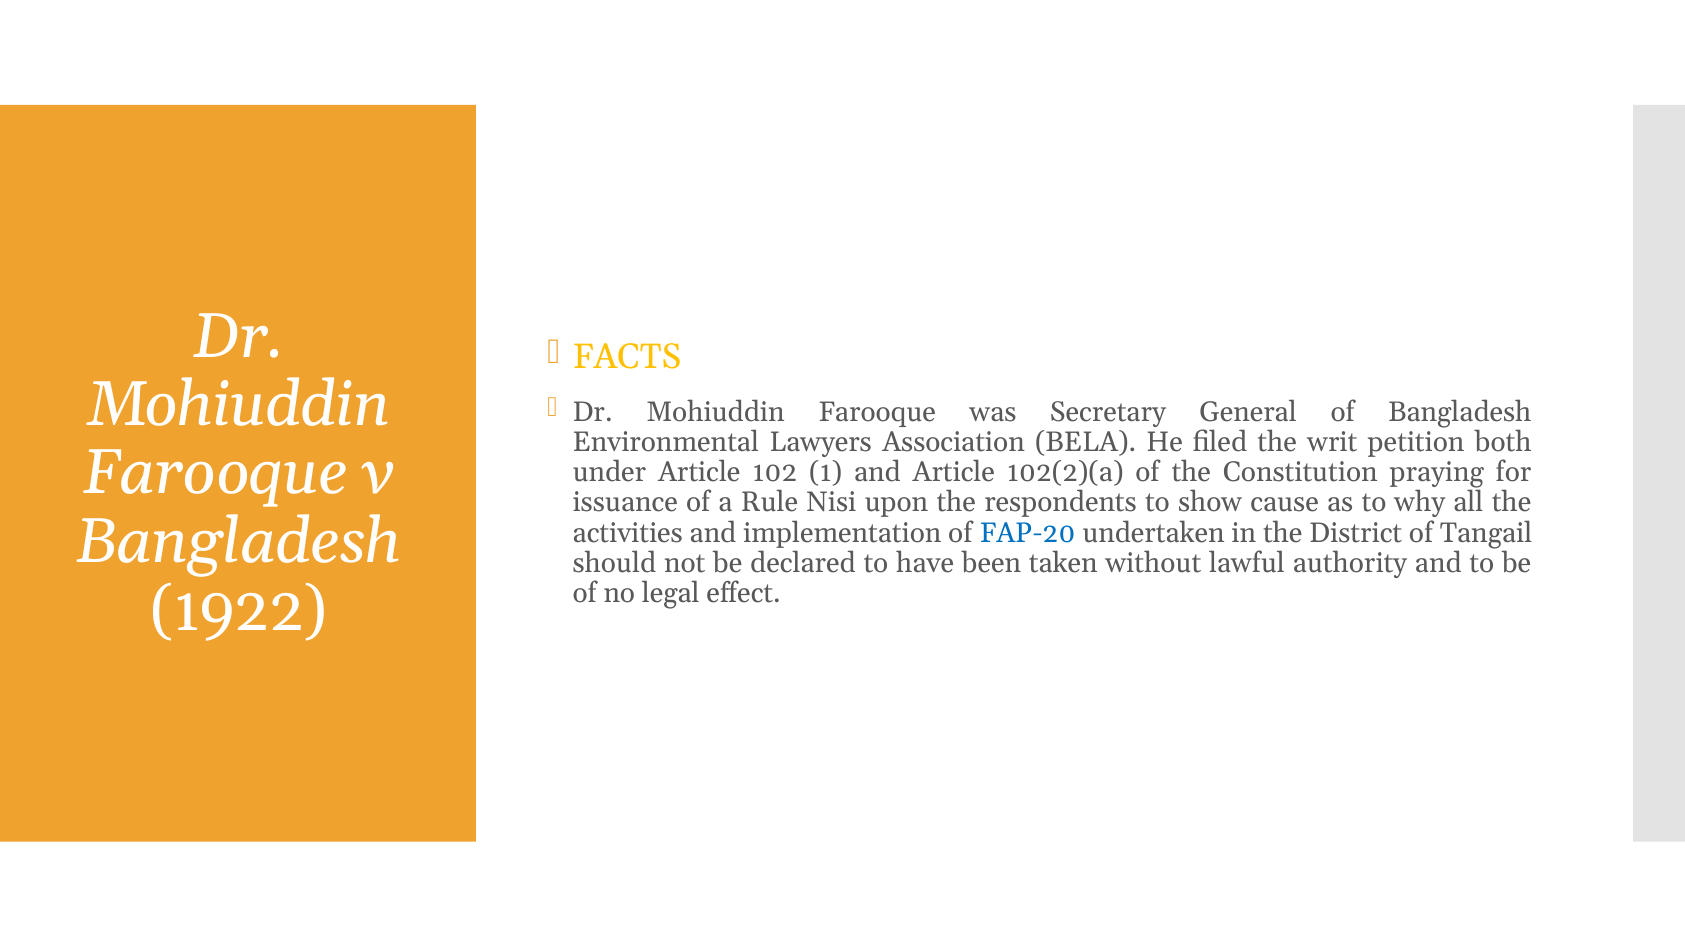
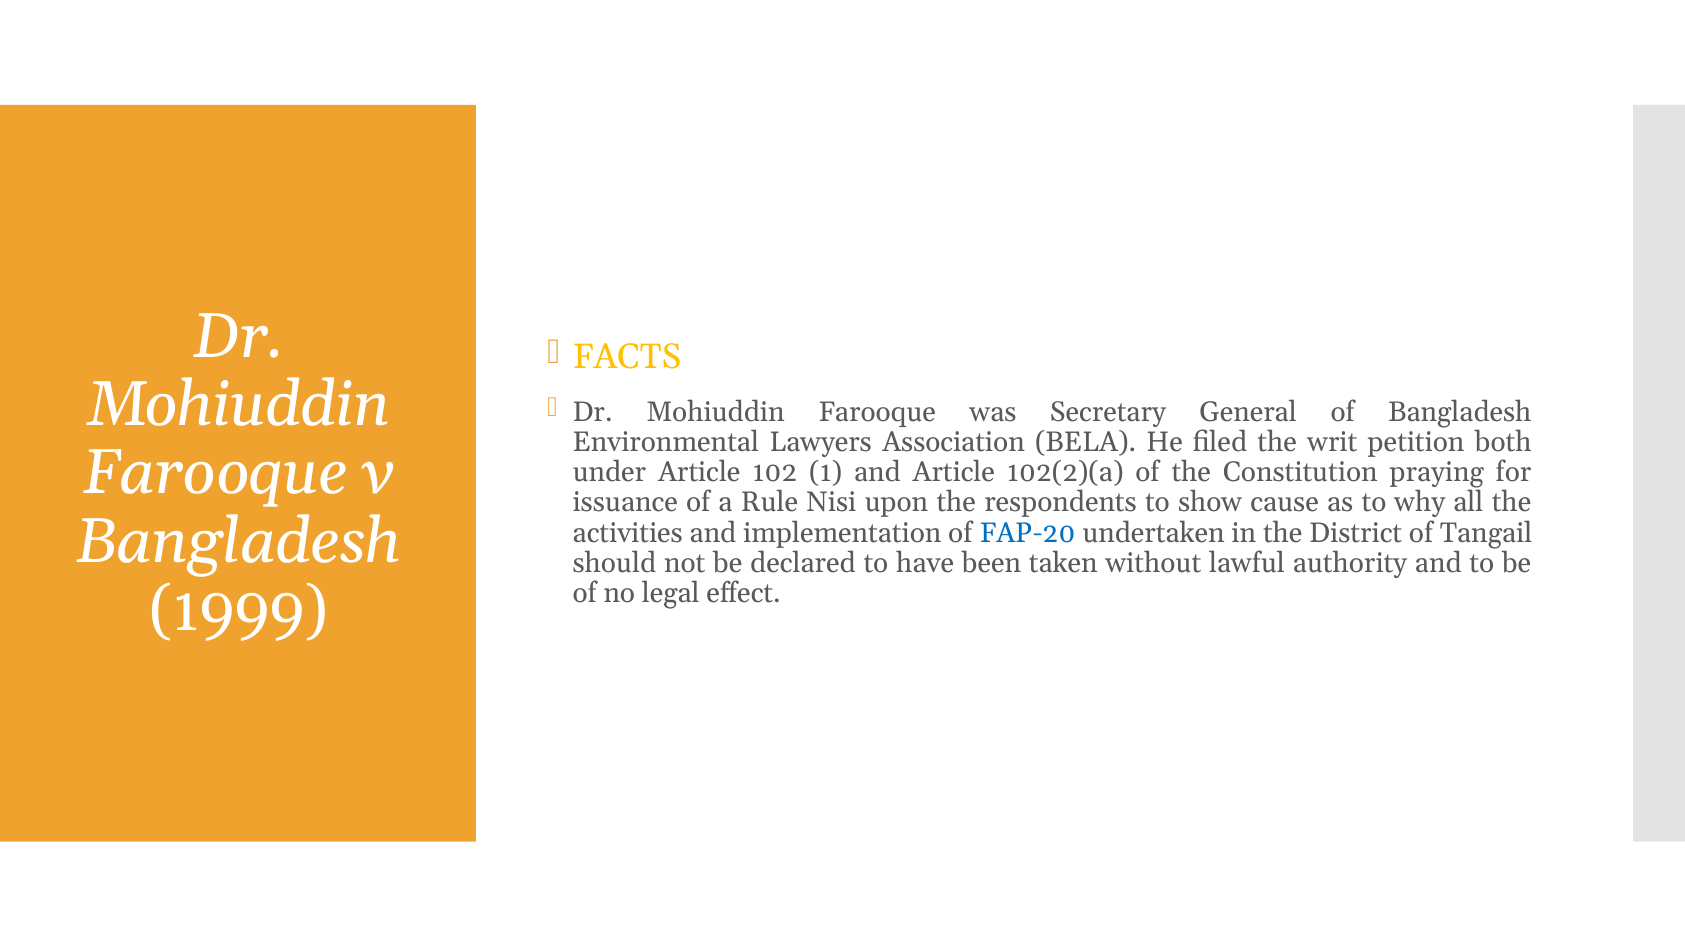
1922: 1922 -> 1999 (239, 609)
